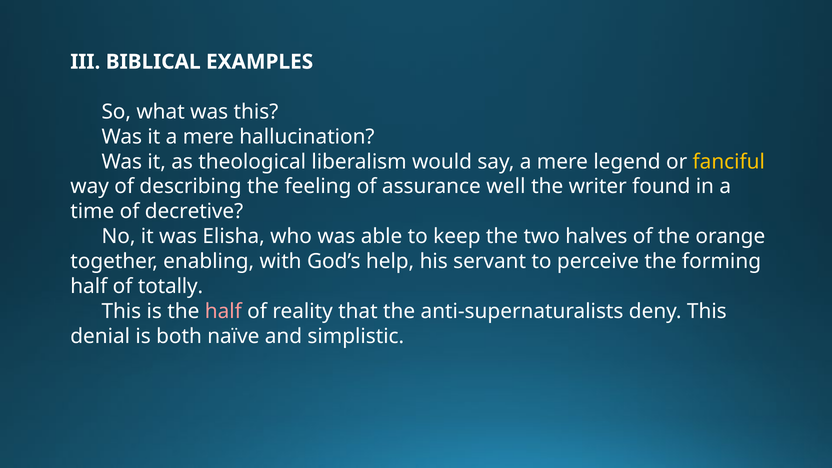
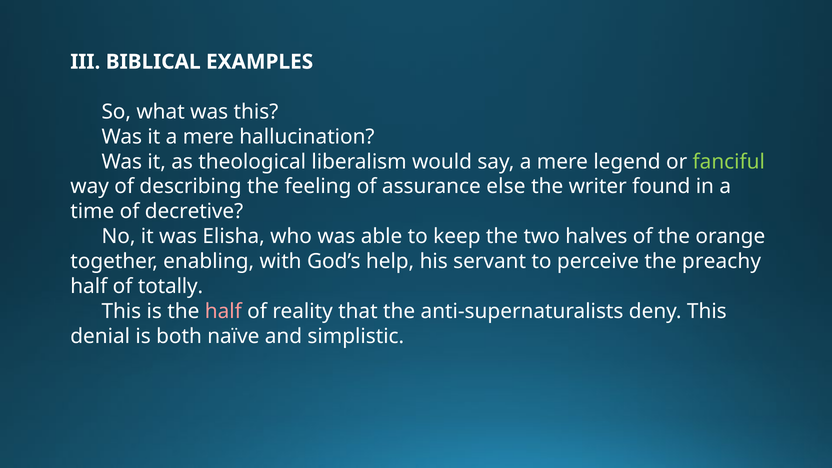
fanciful colour: yellow -> light green (729, 162)
well: well -> else (506, 187)
forming: forming -> preachy (722, 262)
